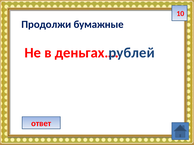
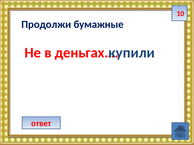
рублей: рублей -> купили (132, 53)
